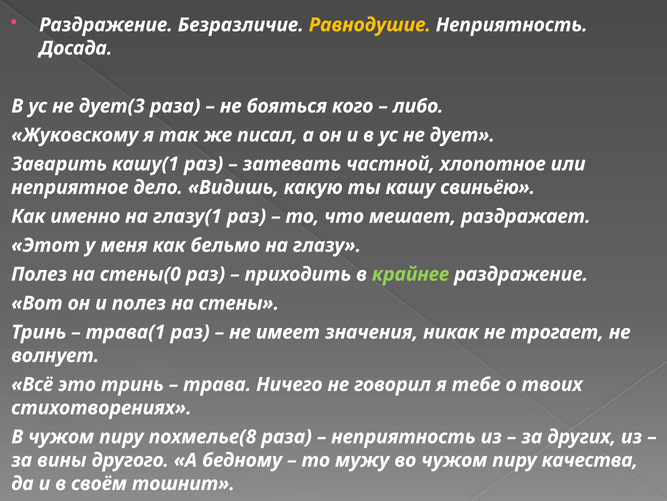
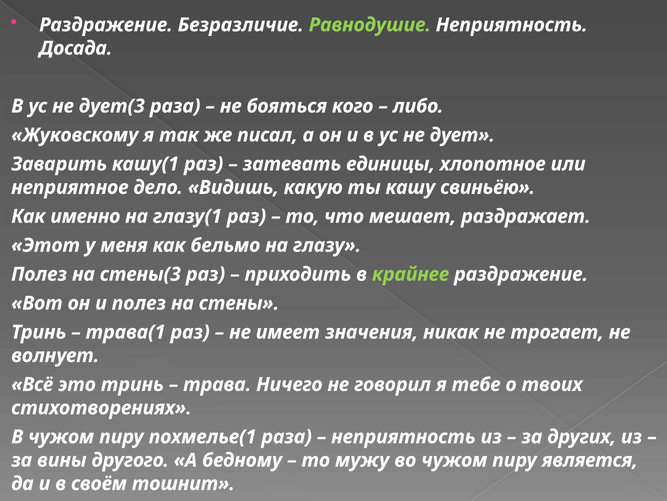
Равнодушие colour: yellow -> light green (370, 25)
частной: частной -> единицы (391, 164)
стены(0: стены(0 -> стены(3 (140, 274)
похмелье(8: похмелье(8 -> похмелье(1 (203, 436)
качества: качества -> является (590, 460)
